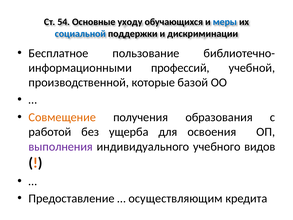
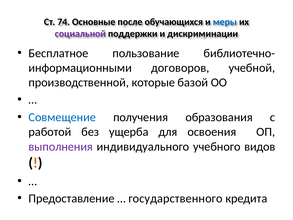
54: 54 -> 74 (64, 22)
уходу: уходу -> после (130, 22)
социальной colour: blue -> purple (80, 34)
профессий: профессий -> договоров (180, 68)
Совмещение colour: orange -> blue (62, 117)
осуществляющим: осуществляющим -> государственного (175, 198)
